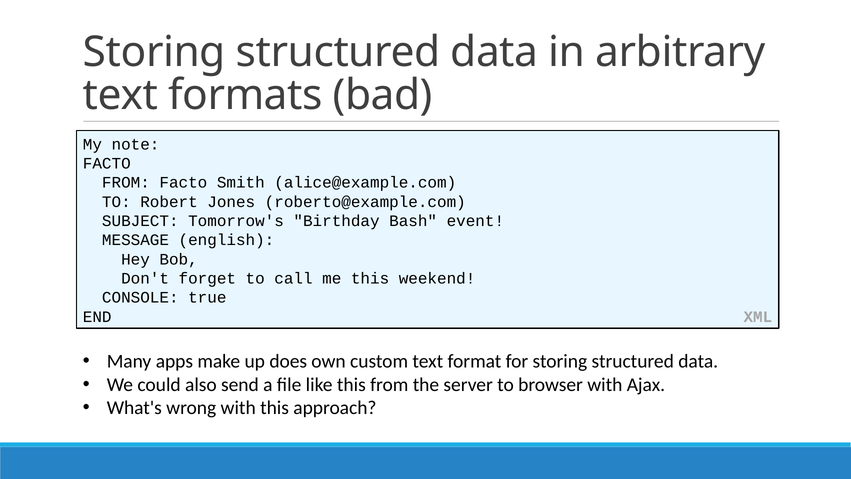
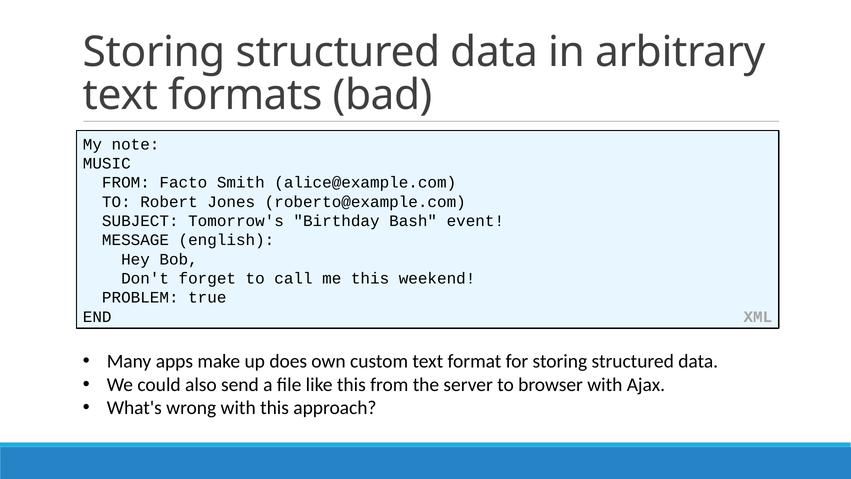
FACTO: FACTO -> MUSIC (107, 163)
CONSOLE: CONSOLE -> PROBLEM (140, 297)
